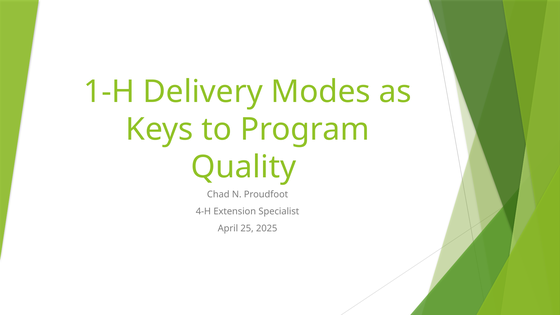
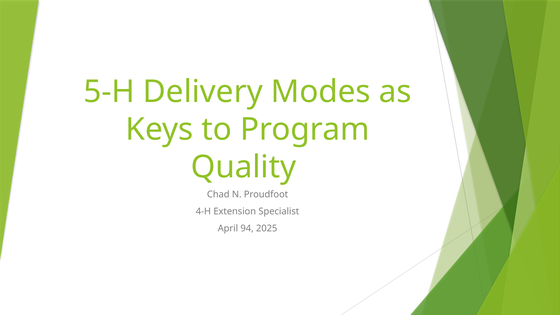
1-H: 1-H -> 5-H (109, 92)
25: 25 -> 94 (247, 228)
